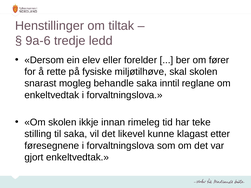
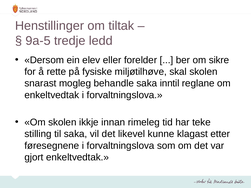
9a-6: 9a-6 -> 9a-5 (38, 41)
fører: fører -> sikre (219, 60)
